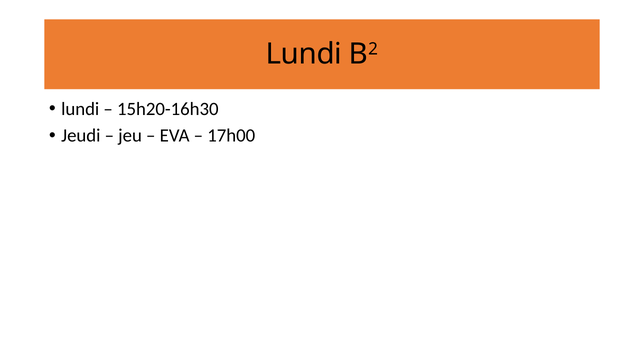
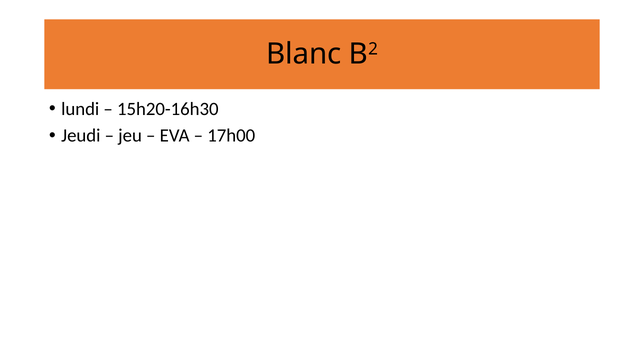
Lundi: Lundi -> Blanc (304, 54)
